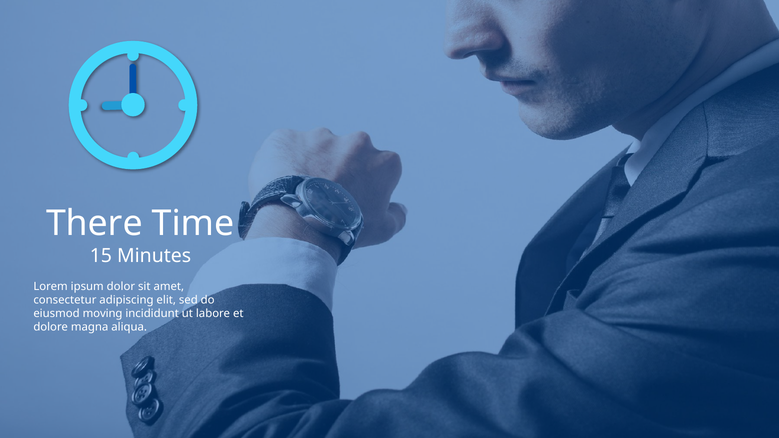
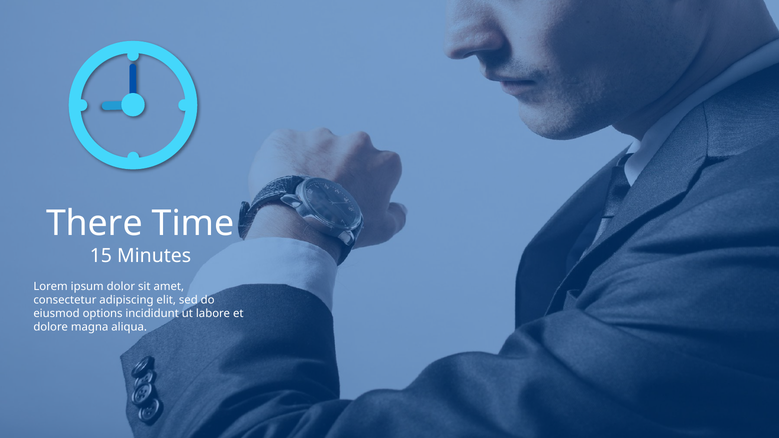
moving: moving -> options (103, 314)
